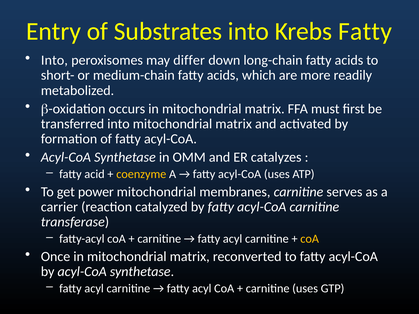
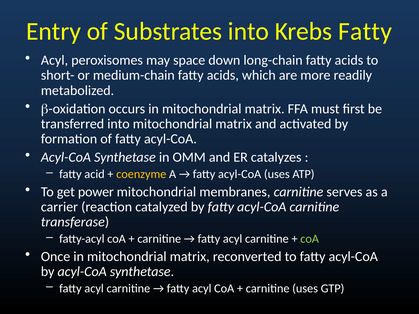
Into: Into -> Acyl (54, 60)
differ: differ -> space (189, 60)
coA colour: yellow -> light green (310, 239)
